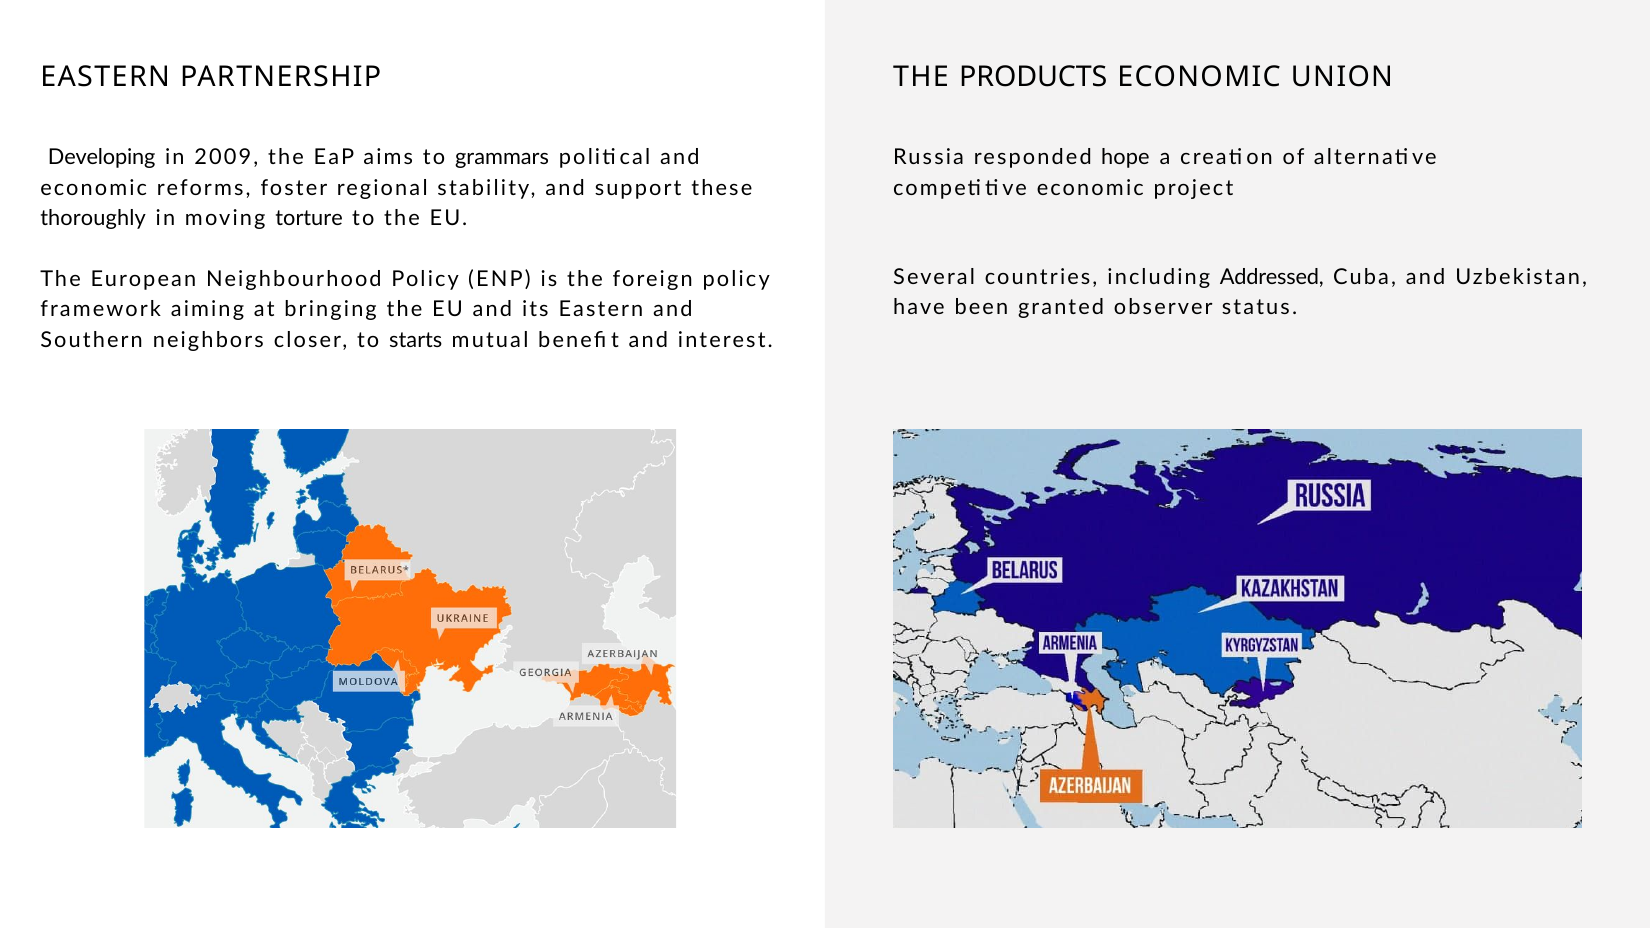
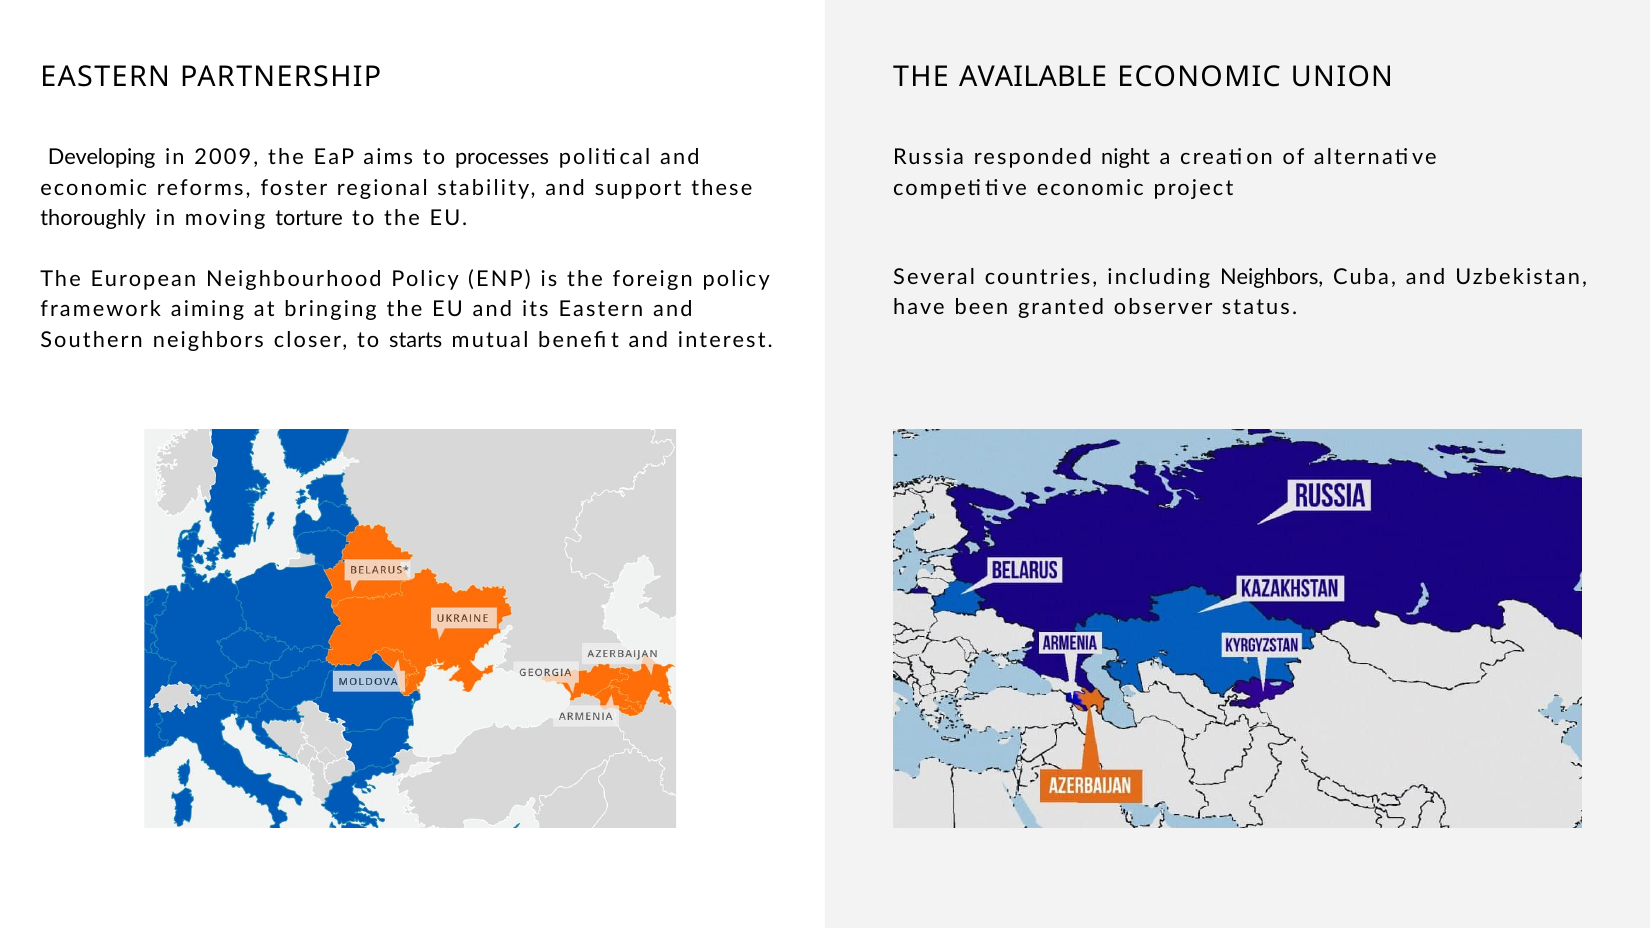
PRODUCTS: PRODUCTS -> AVAILABLE (1033, 77)
grammars: grammars -> processes (502, 157)
hope: hope -> night (1125, 157)
including Addressed: Addressed -> Neighbors (1272, 277)
